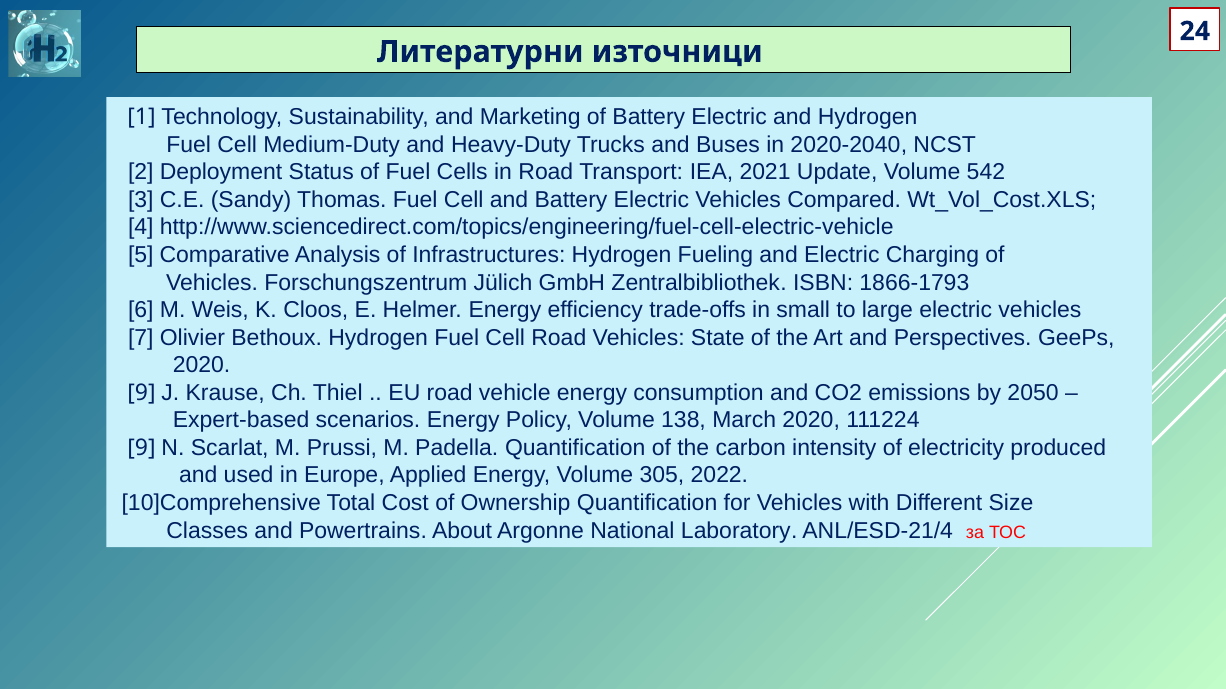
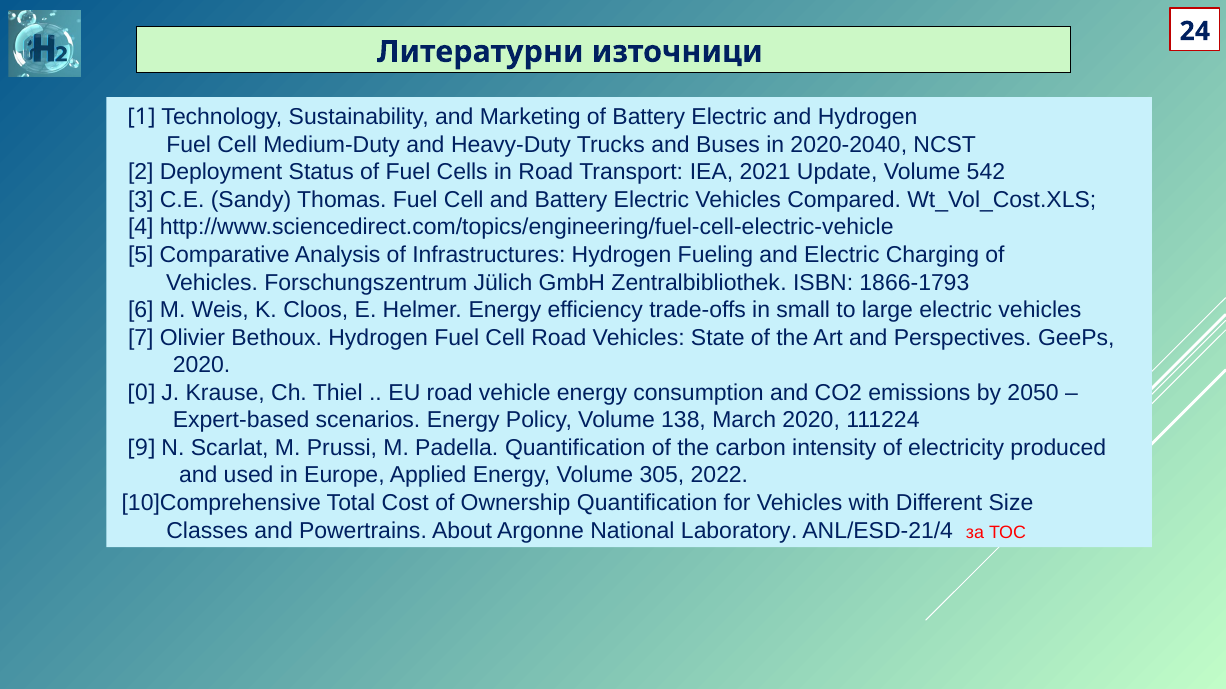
9: 9 -> 0 (141, 393)
